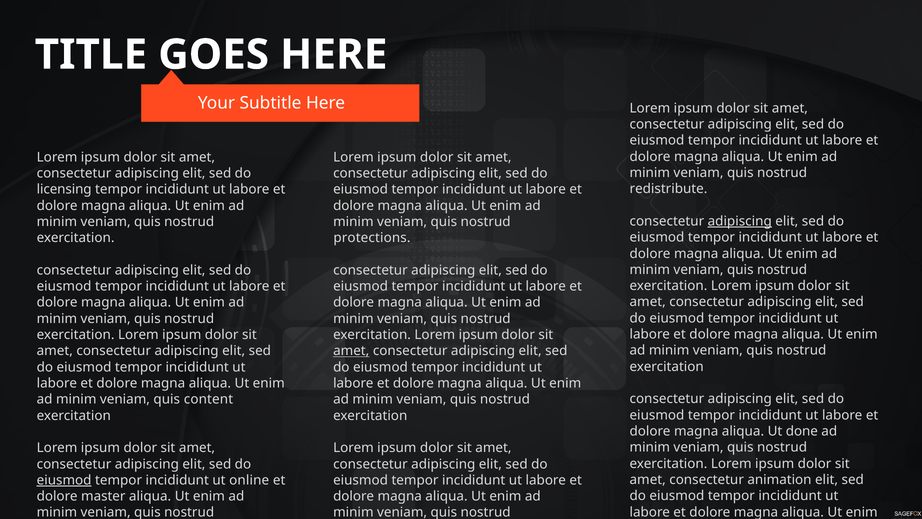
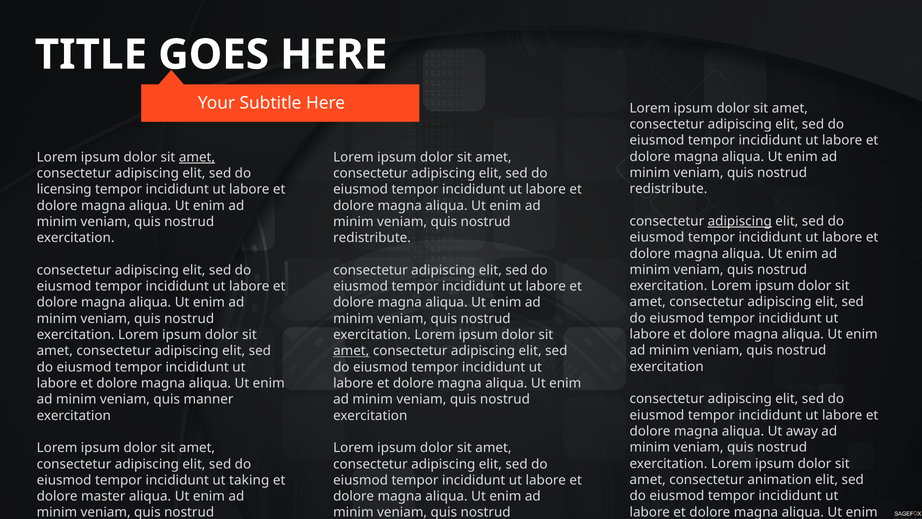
amet underline: none -> present (197, 157)
protections: protections -> redistribute (372, 238)
content: content -> manner (209, 399)
done: done -> away (802, 431)
eiusmod underline: present -> none (64, 480)
online: online -> taking (249, 480)
